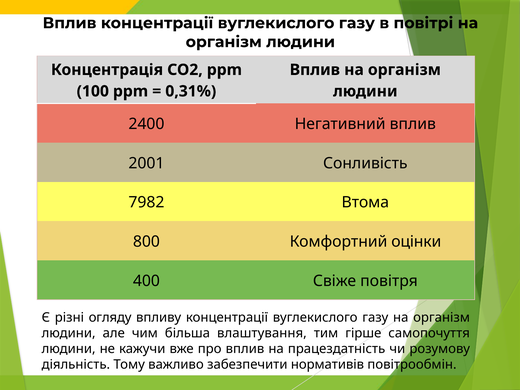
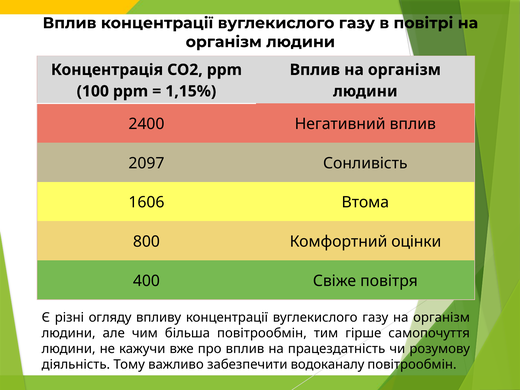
0,31%: 0,31% -> 1,15% (191, 91)
2001: 2001 -> 2097 (146, 163)
7982: 7982 -> 1606 (146, 202)
більша влаштування: влаштування -> повітрообмін (262, 333)
нормативів: нормативів -> водоканалу (327, 365)
